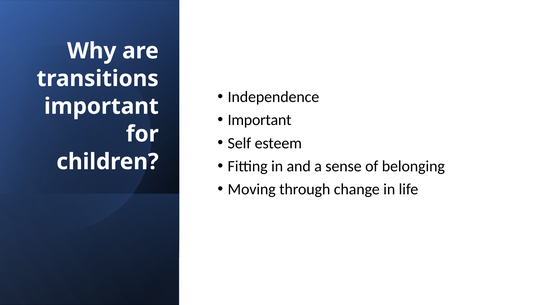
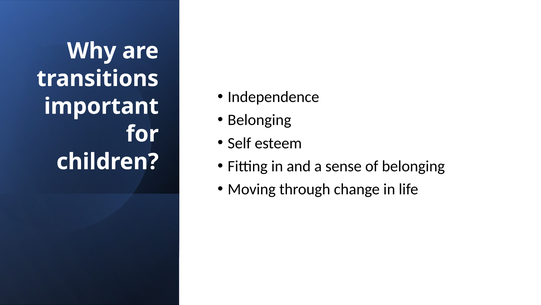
Important: Important -> Belonging (259, 120)
